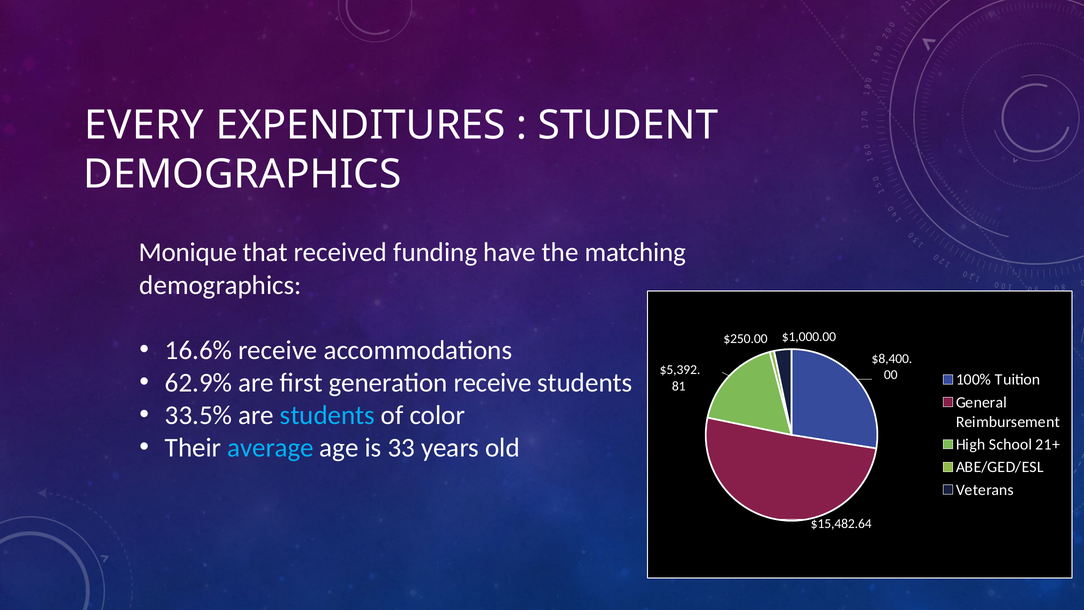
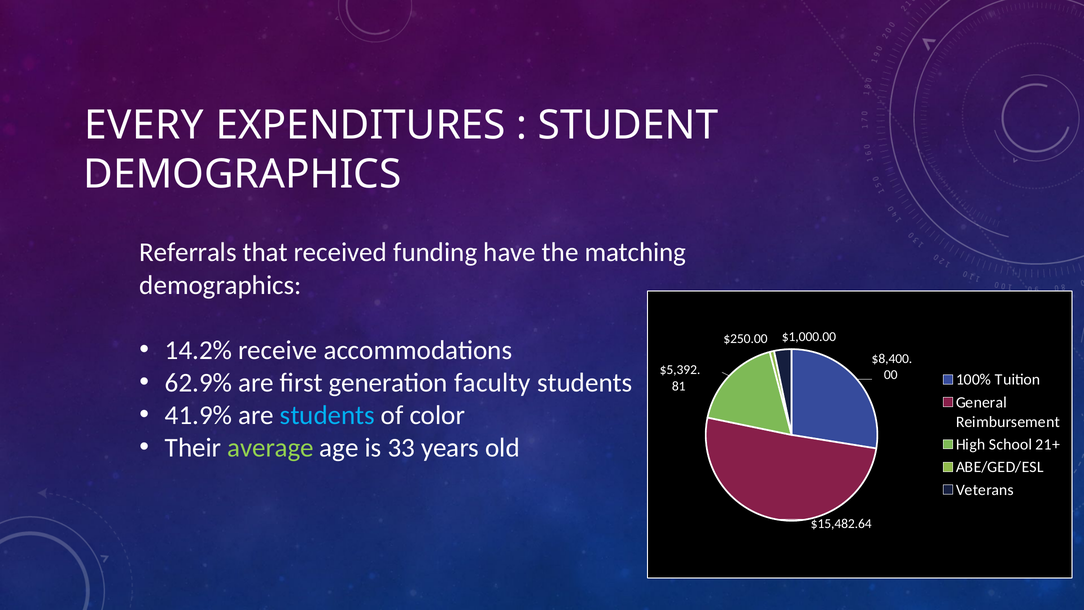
Monique: Monique -> Referrals (188, 252)
16.6%: 16.6% -> 14.2% (199, 350)
generation receive: receive -> faculty (492, 383)
33.5%: 33.5% -> 41.9% (199, 415)
average colour: light blue -> light green (271, 448)
